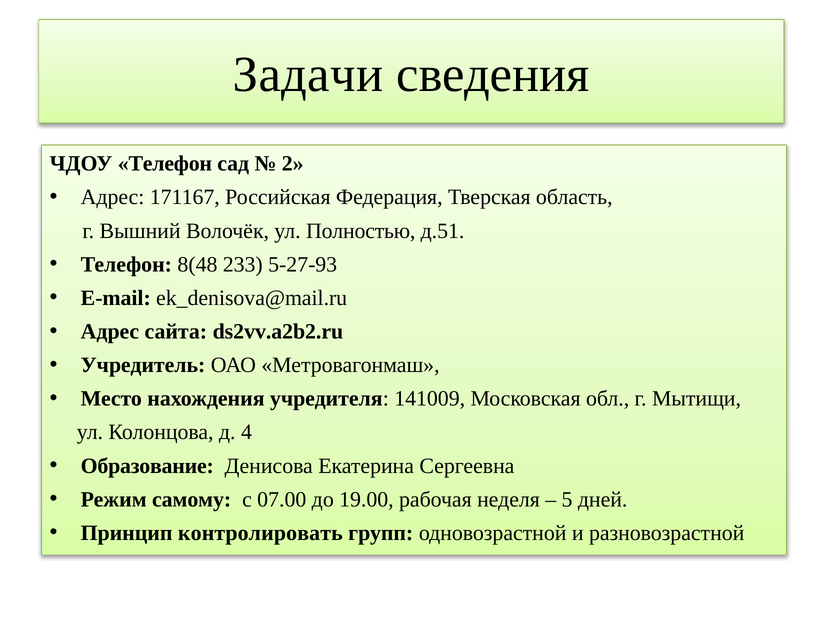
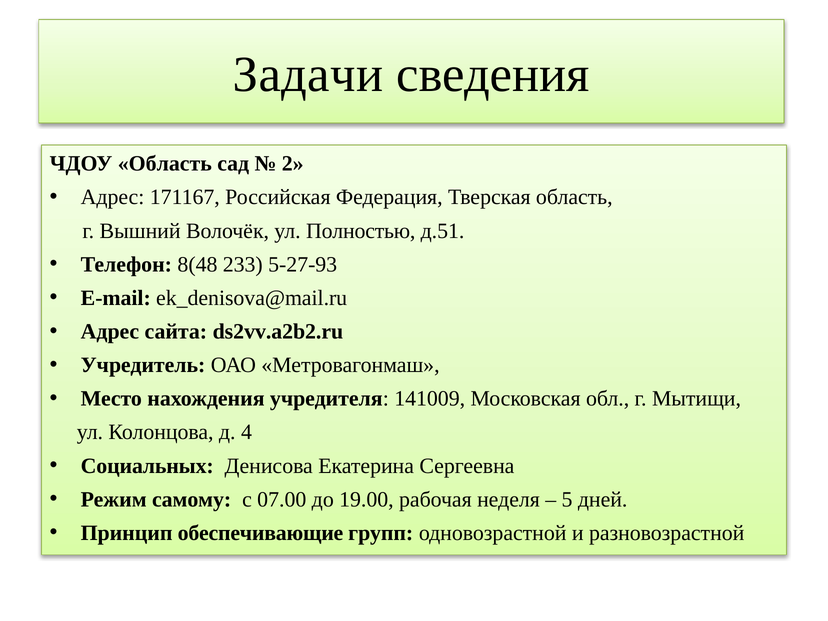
ЧДОУ Телефон: Телефон -> Область (165, 164)
Образование: Образование -> Социальных (147, 466)
контролировать: контролировать -> обеспечивающие (261, 533)
